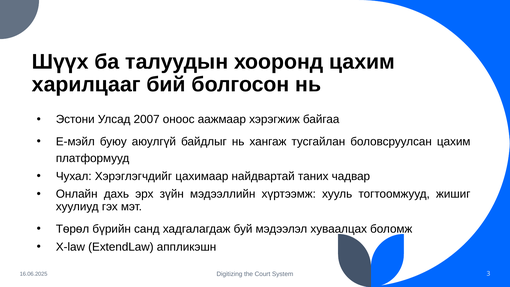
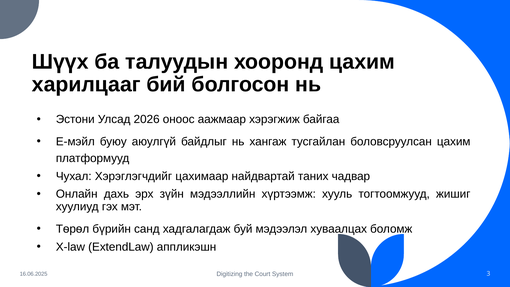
2007: 2007 -> 2026 (147, 119)
